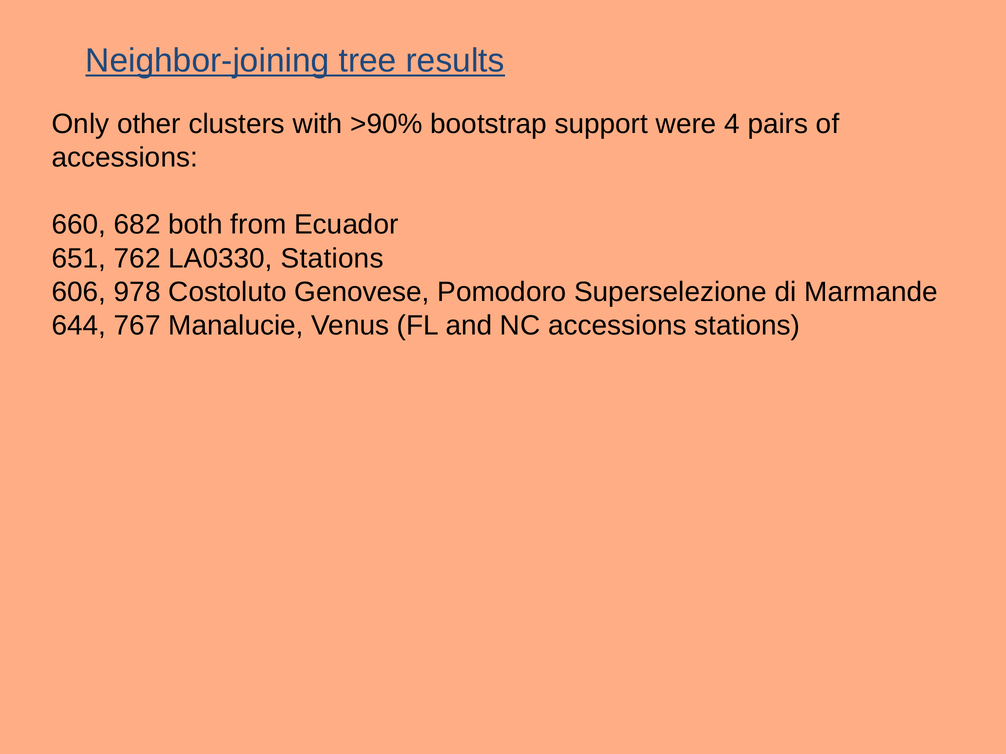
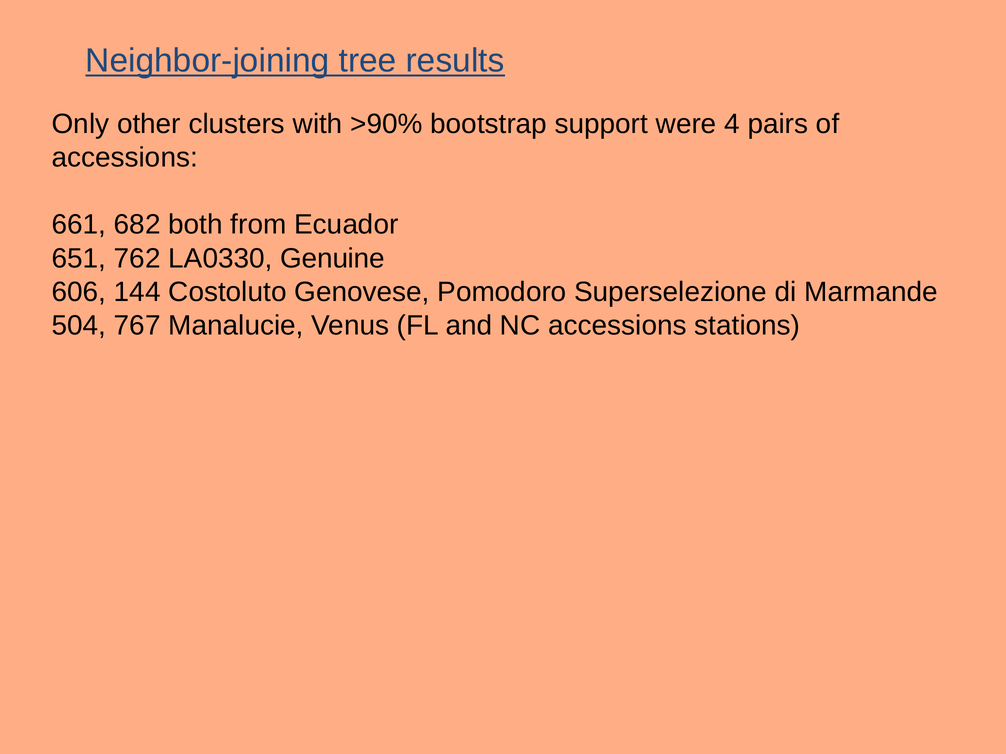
660: 660 -> 661 (79, 225)
LA0330 Stations: Stations -> Genuine (333, 258)
978: 978 -> 144 (137, 292)
644: 644 -> 504 (79, 326)
